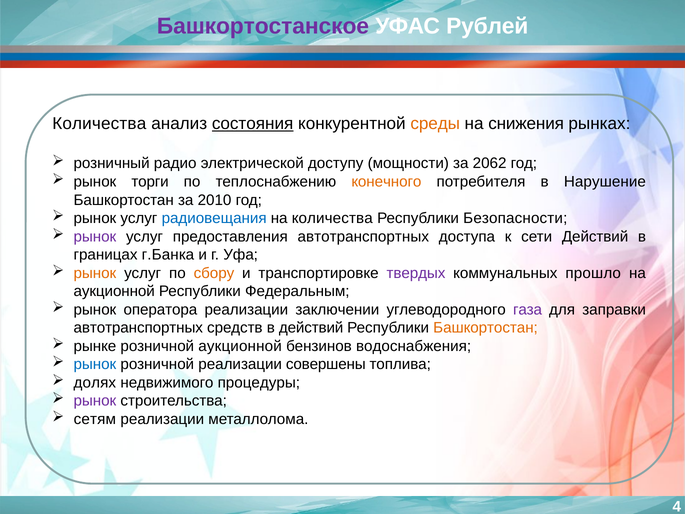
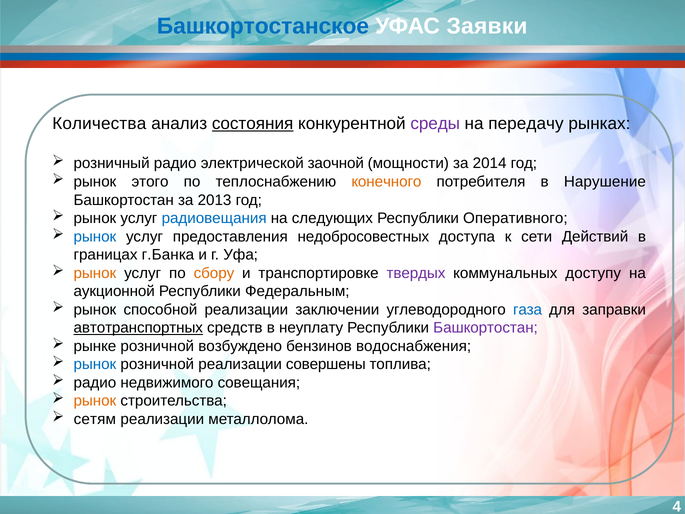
Башкортостанское colour: purple -> blue (263, 26)
Рублей: Рублей -> Заявки (487, 26)
среды colour: orange -> purple (435, 124)
снижения: снижения -> передачу (526, 124)
доступу: доступу -> заочной (336, 163)
2062: 2062 -> 2014 (490, 163)
торги: торги -> этого (150, 182)
2010: 2010 -> 2013 (215, 200)
на количества: количества -> следующих (332, 218)
Безопасности: Безопасности -> Оперативного (515, 218)
рынок colour: purple -> blue (95, 236)
предоставления автотранспортных: автотранспортных -> недобросовестных (363, 236)
прошло: прошло -> доступу (593, 273)
оператора: оператора -> способной (160, 309)
газа colour: purple -> blue (528, 309)
автотранспортных underline: none -> present (138, 328)
в действий: действий -> неуплату (311, 328)
Башкортостан colour: orange -> purple (486, 328)
розничной аукционной: аукционной -> возбуждено (240, 346)
долях: долях -> радио (95, 382)
процедуры: процедуры -> совещания (259, 382)
рынок colour: purple -> orange (95, 401)
